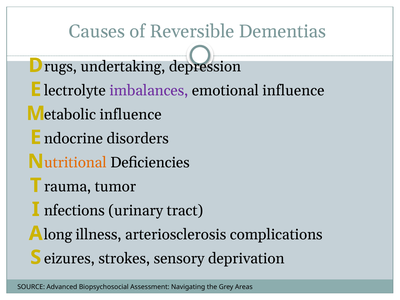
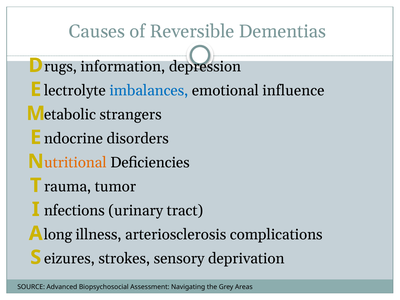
undertaking: undertaking -> information (123, 67)
imbalances colour: purple -> blue (149, 91)
etabolic influence: influence -> strangers (131, 115)
